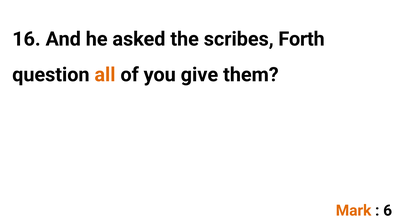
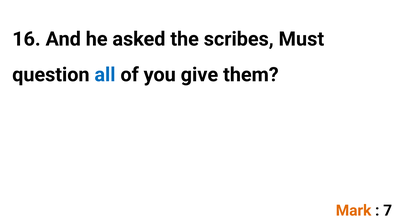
Forth: Forth -> Must (301, 39)
all colour: orange -> blue (105, 75)
6: 6 -> 7 (388, 210)
